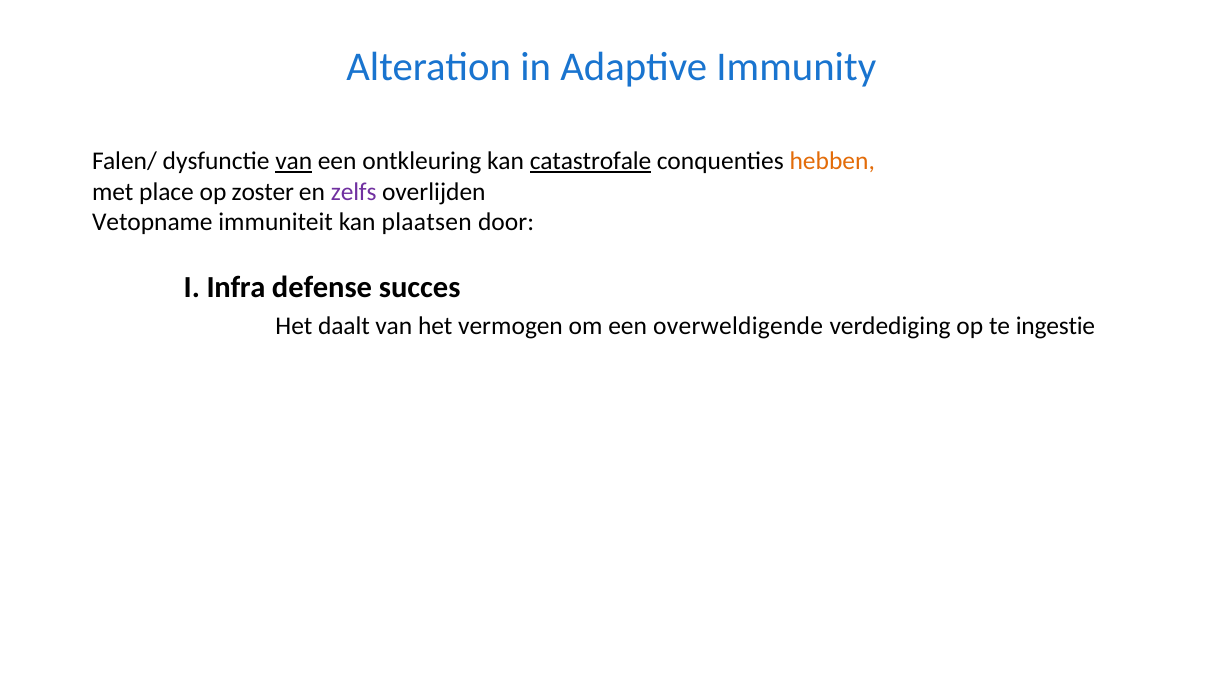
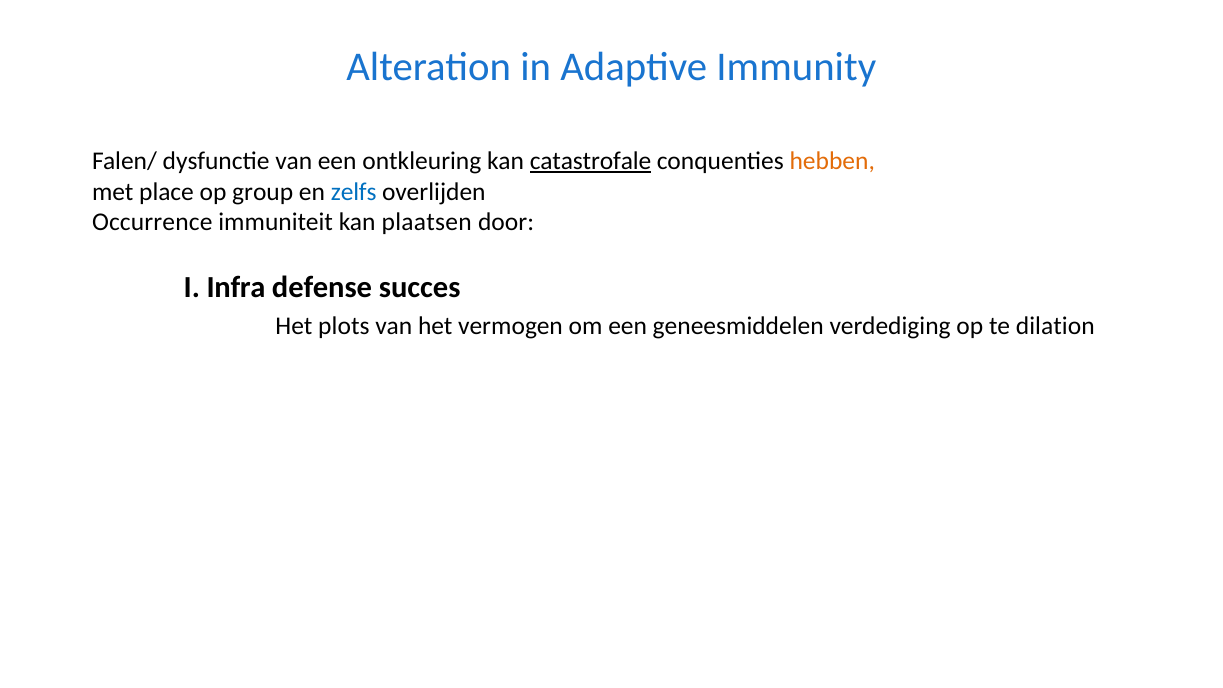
van underline: present -> none (294, 161)
zoster: zoster -> group (263, 192)
zelfs colour: purple -> blue (354, 192)
Vetopname: Vetopname -> Occurrence (152, 222)
daalt: daalt -> plots (344, 326)
overweldigende: overweldigende -> geneesmiddelen (738, 326)
ingestie: ingestie -> dilation (1055, 326)
